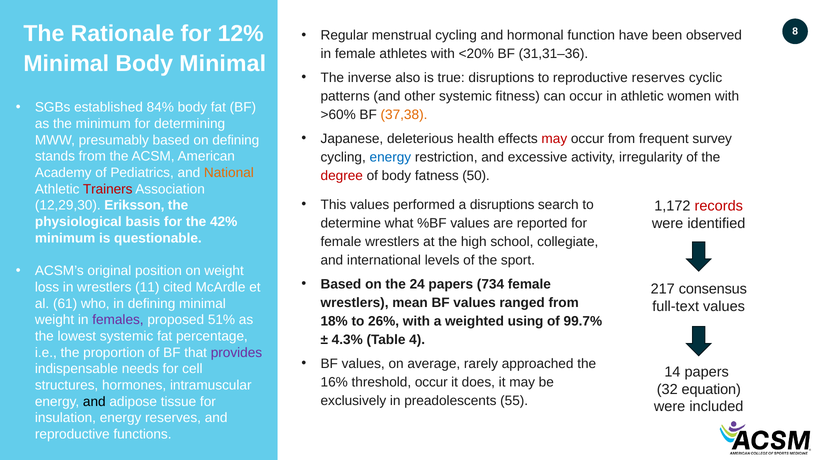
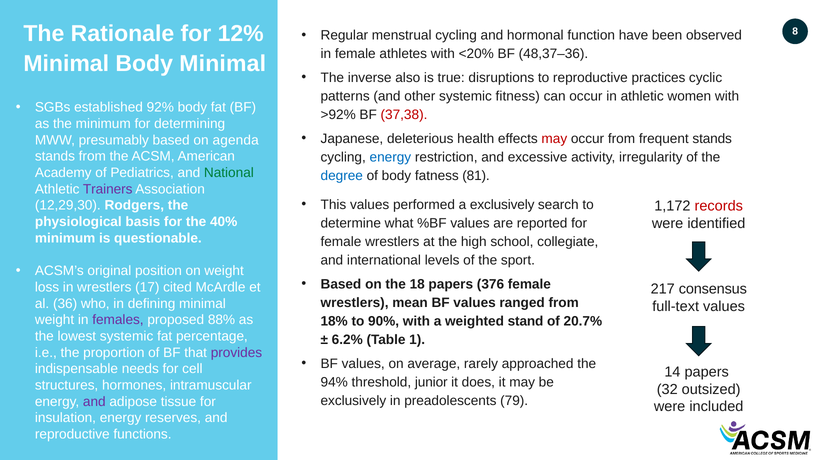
31,31–36: 31,31–36 -> 48,37–36 (553, 54)
reproductive reserves: reserves -> practices (658, 78)
84%: 84% -> 92% (160, 107)
>60%: >60% -> >92% (338, 115)
37,38 colour: orange -> red (404, 115)
frequent survey: survey -> stands (712, 139)
on defining: defining -> agenda (236, 140)
National colour: orange -> green (229, 173)
degree colour: red -> blue (342, 176)
50: 50 -> 81 (476, 176)
Trainers colour: red -> purple (108, 189)
a disruptions: disruptions -> exclusively (502, 205)
Eriksson: Eriksson -> Rodgers (134, 206)
42%: 42% -> 40% (224, 222)
24: 24 -> 18 (417, 284)
734: 734 -> 376 (490, 284)
11: 11 -> 17 (147, 287)
61: 61 -> 36 (65, 304)
51%: 51% -> 88% (221, 320)
26%: 26% -> 90% (384, 321)
using: using -> stand (526, 321)
99.7%: 99.7% -> 20.7% (583, 321)
4.3%: 4.3% -> 6.2% (347, 340)
4: 4 -> 1 (417, 340)
16%: 16% -> 94% (334, 382)
threshold occur: occur -> junior (431, 382)
equation: equation -> outsized (711, 389)
55: 55 -> 79 (514, 401)
and colour: black -> purple (94, 402)
